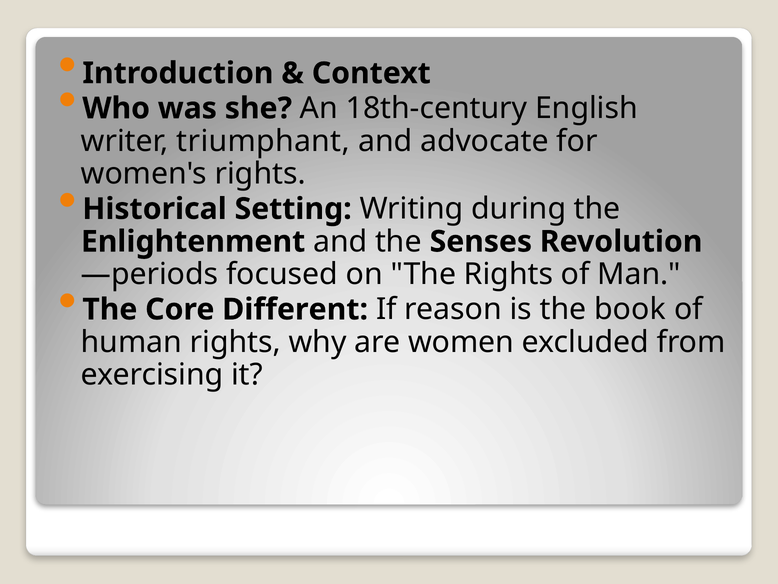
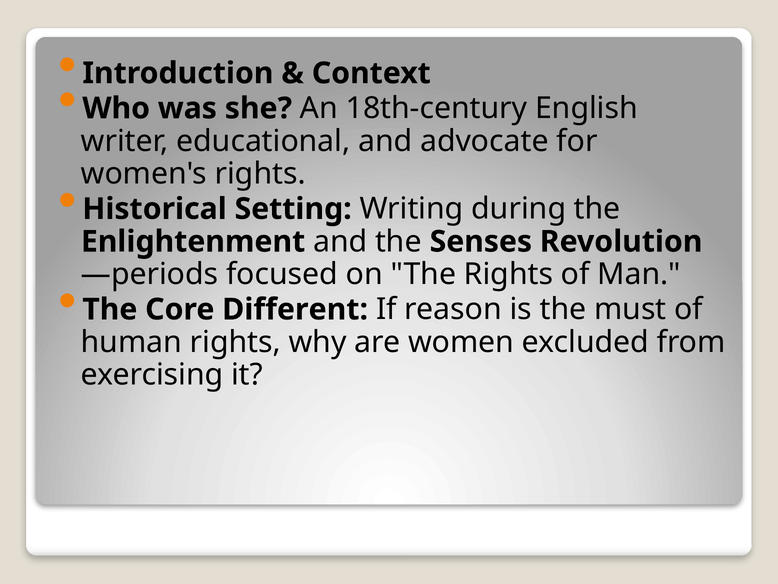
triumphant: triumphant -> educational (263, 141)
book: book -> must (630, 309)
